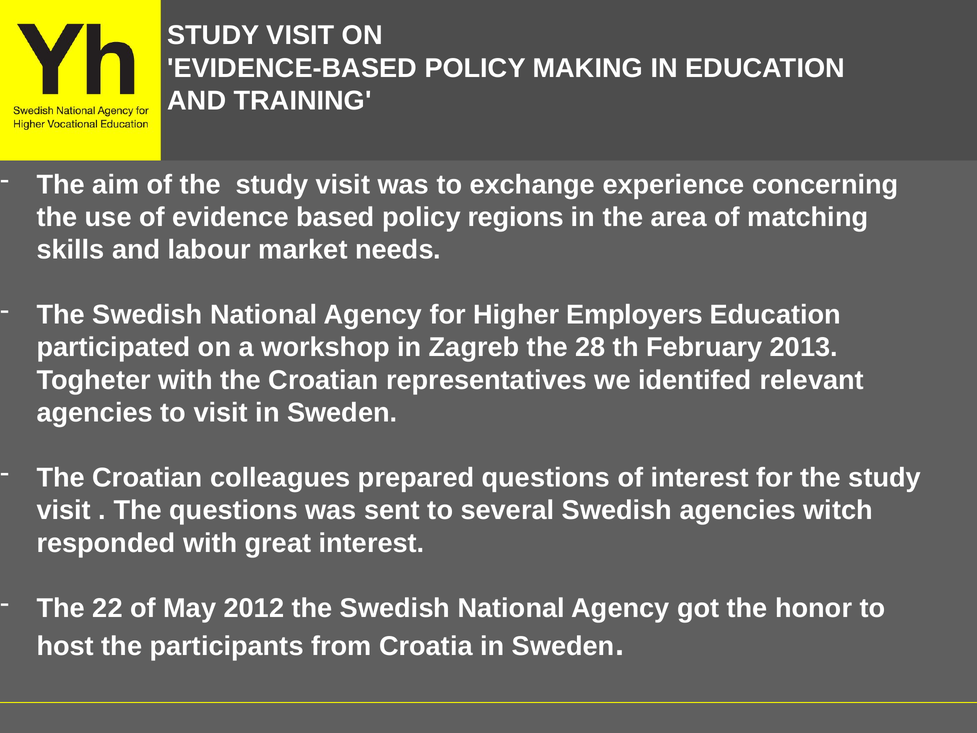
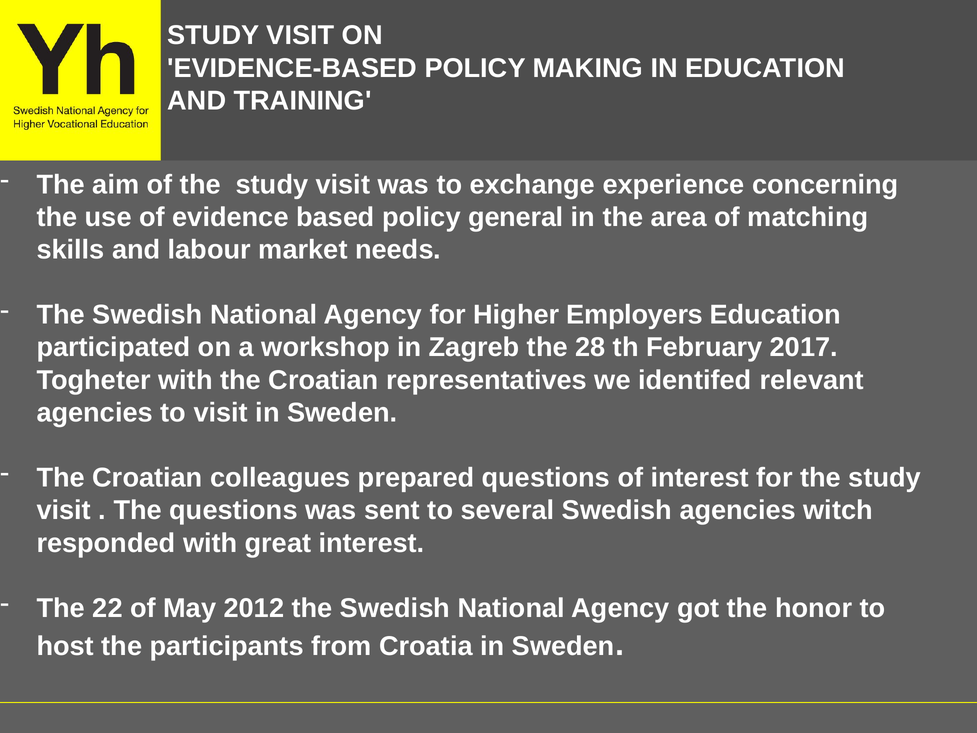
regions: regions -> general (516, 217)
2013: 2013 -> 2017 (804, 347)
